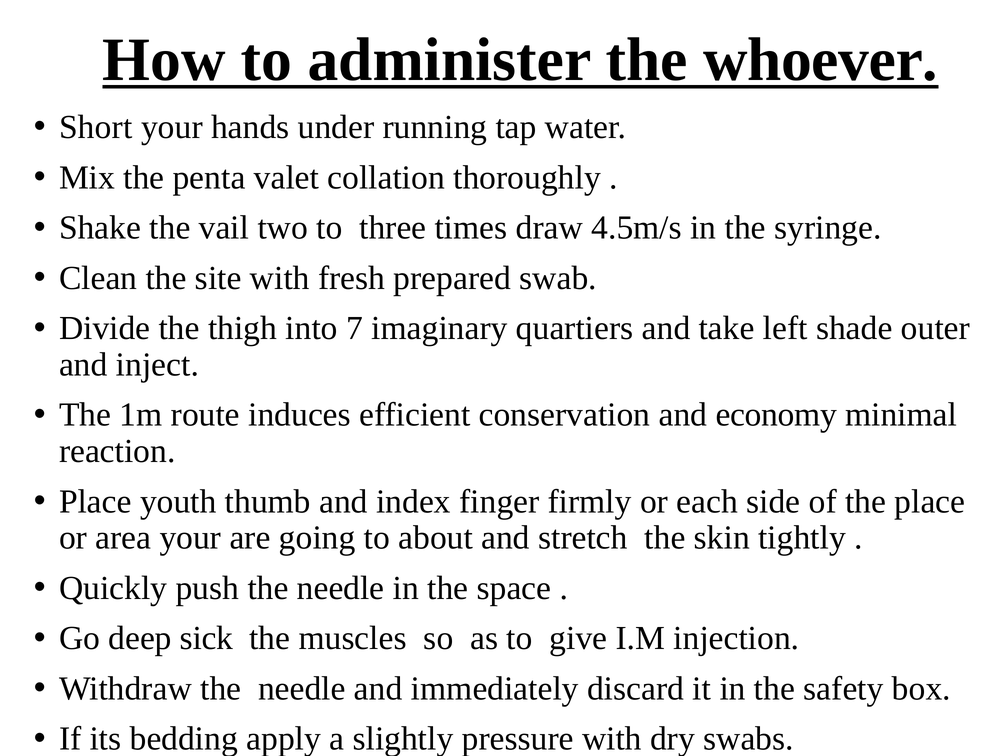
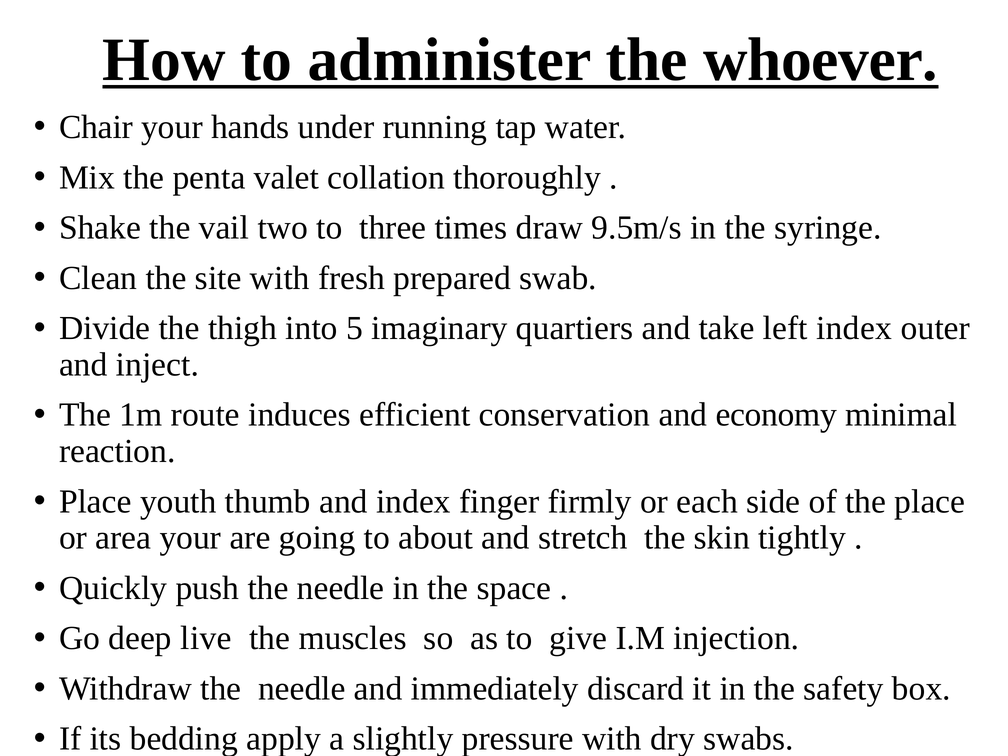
Short: Short -> Chair (96, 127)
4.5m/s: 4.5m/s -> 9.5m/s (637, 228)
7: 7 -> 5 (355, 328)
left shade: shade -> index (854, 328)
sick: sick -> live (206, 638)
